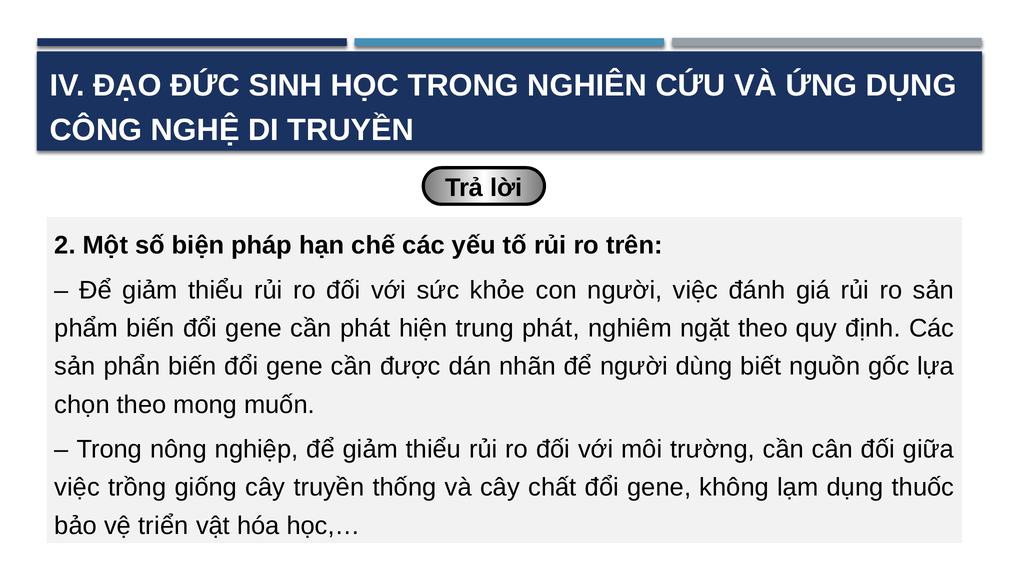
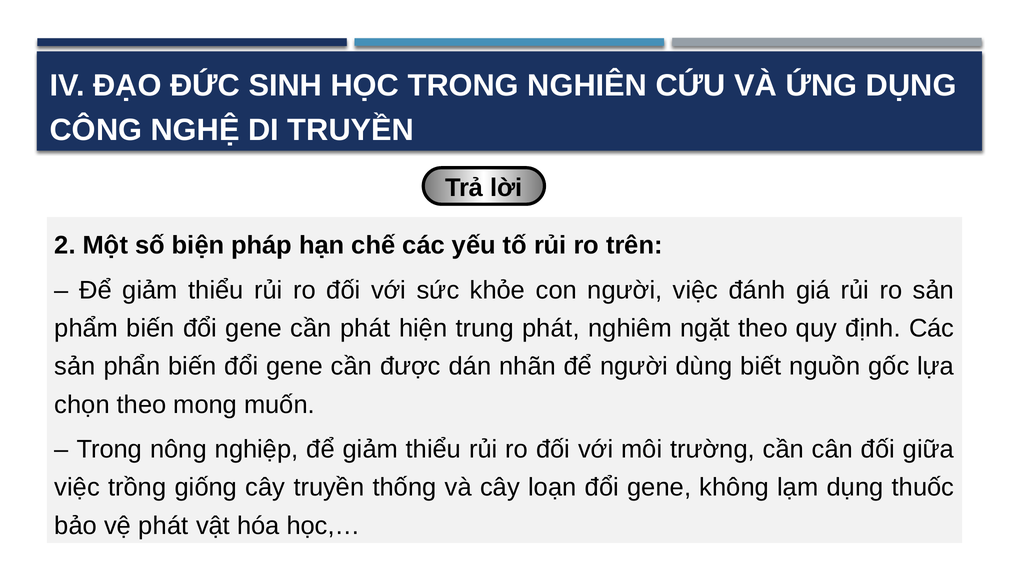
chất: chất -> loạn (552, 488)
vệ triển: triển -> phát (163, 526)
